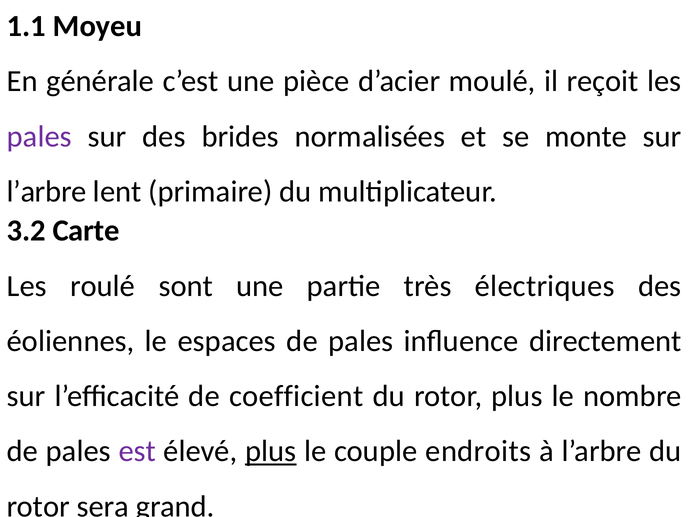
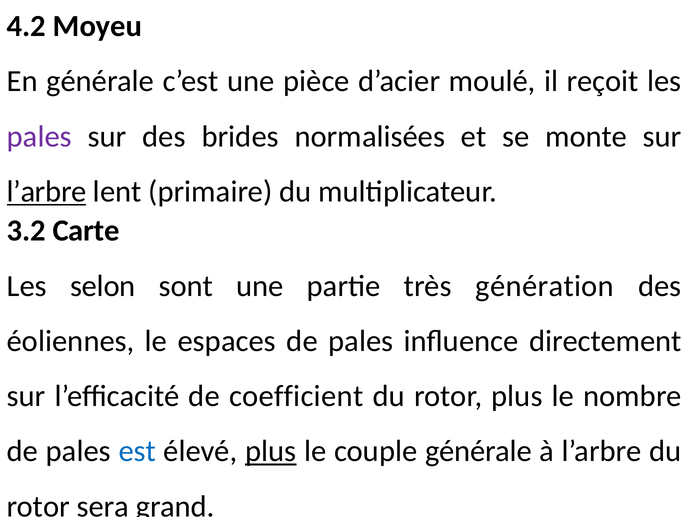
1.1: 1.1 -> 4.2 (26, 26)
l’arbre underline: none -> present (47, 191)
roulé: roulé -> selon (103, 286)
électriques: électriques -> génération (545, 286)
est colour: purple -> blue (137, 451)
couple endroits: endroits -> générale (479, 451)
